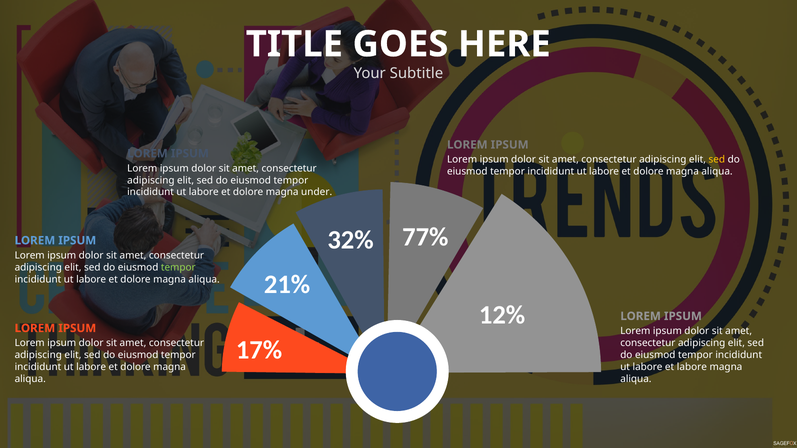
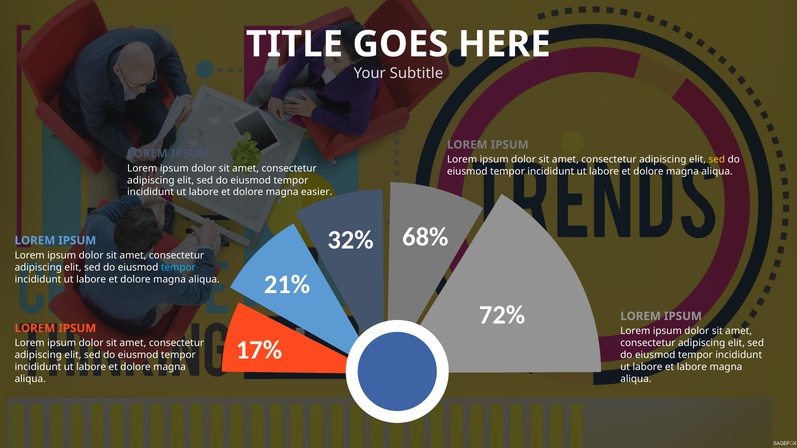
under: under -> easier (317, 192)
77%: 77% -> 68% (425, 237)
tempor colour: light green -> light blue (178, 267)
12%: 12% -> 72% (502, 315)
